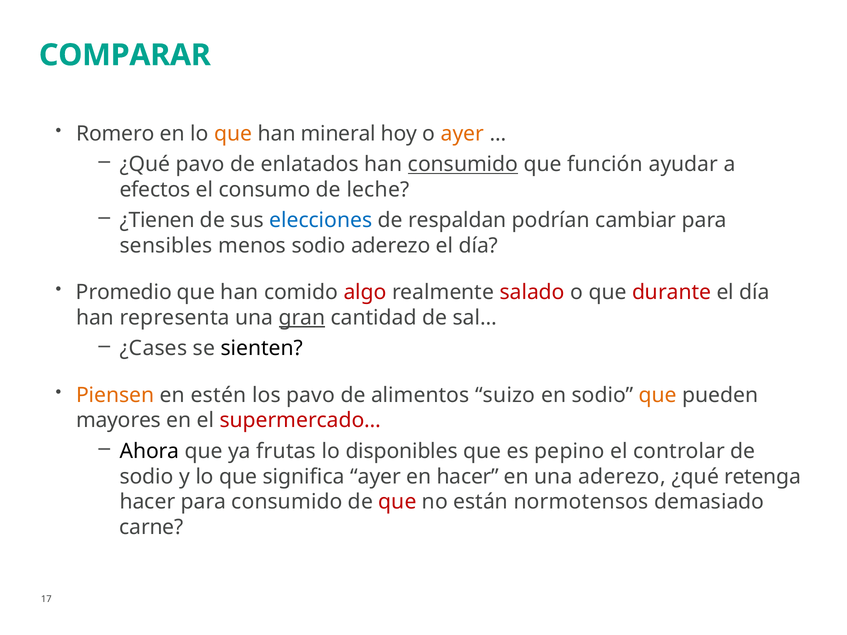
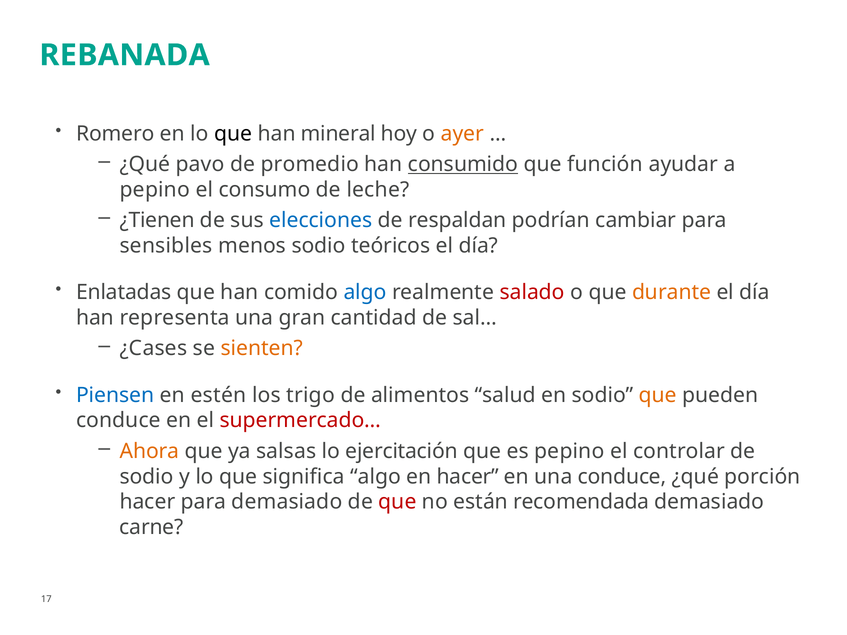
COMPARAR: COMPARAR -> REBANADA (125, 55)
que colour: orange -> black (233, 134)
enlatados: enlatados -> promedio (310, 164)
efectos: efectos -> pepino (155, 190)
sodio aderezo: aderezo -> teóricos (391, 246)
Promedio: Promedio -> Enlatadas (124, 292)
algo colour: red -> blue (365, 292)
durante colour: red -> orange (672, 292)
gran underline: present -> none (302, 318)
sienten colour: black -> orange (262, 349)
Piensen colour: orange -> blue (115, 395)
los pavo: pavo -> trigo (311, 395)
suizo: suizo -> salud (505, 395)
mayores: mayores -> conduce (118, 421)
Ahora colour: black -> orange (149, 451)
frutas: frutas -> salsas (286, 451)
disponibles: disponibles -> ejercitación (402, 451)
significa ayer: ayer -> algo (376, 477)
una aderezo: aderezo -> conduce (622, 477)
retenga: retenga -> porción (762, 477)
para consumido: consumido -> demasiado (287, 502)
normotensos: normotensos -> recomendada (581, 502)
